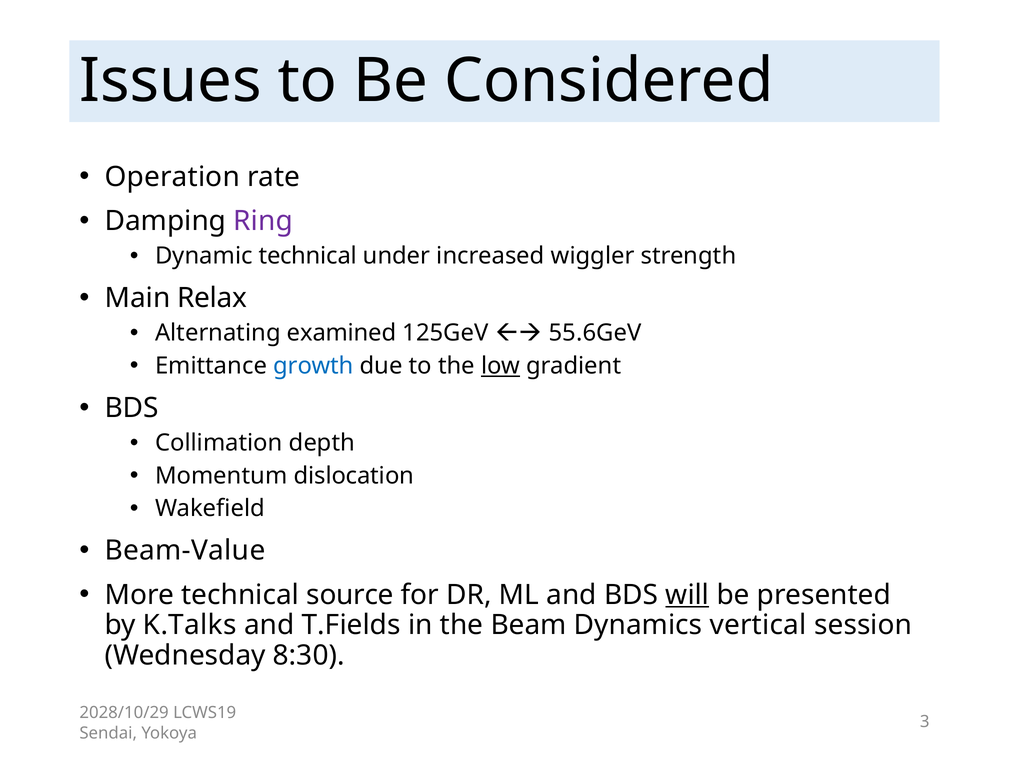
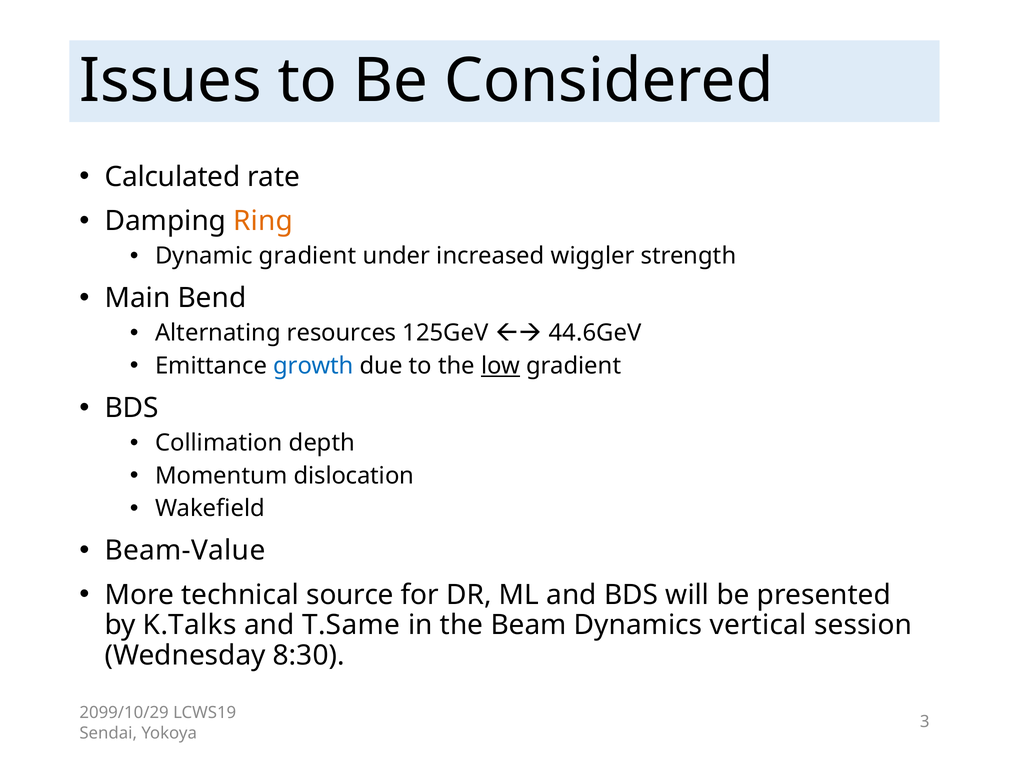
Operation: Operation -> Calculated (172, 177)
Ring colour: purple -> orange (263, 221)
Dynamic technical: technical -> gradient (308, 256)
Relax: Relax -> Bend (212, 298)
examined: examined -> resources (342, 333)
55.6GeV: 55.6GeV -> 44.6GeV (595, 333)
will underline: present -> none (687, 595)
T.Fields: T.Fields -> T.Same (351, 625)
2028/10/29: 2028/10/29 -> 2099/10/29 (124, 713)
